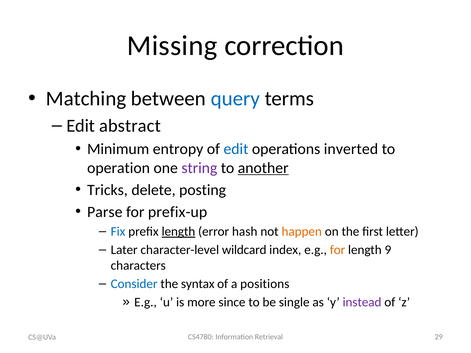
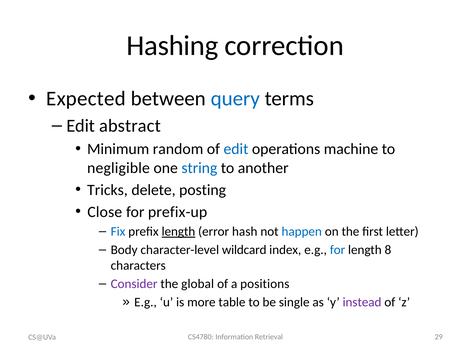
Missing: Missing -> Hashing (172, 46)
Matching: Matching -> Expected (86, 99)
entropy: entropy -> random (178, 149)
inverted: inverted -> machine (351, 149)
operation: operation -> negligible (118, 168)
string colour: purple -> blue (199, 168)
another underline: present -> none (263, 168)
Parse: Parse -> Close (105, 212)
happen colour: orange -> blue (302, 232)
Later: Later -> Body (124, 250)
for colour: orange -> blue (338, 250)
9: 9 -> 8 (388, 250)
Consider colour: blue -> purple (134, 284)
syntax: syntax -> global (198, 284)
since: since -> table (232, 302)
